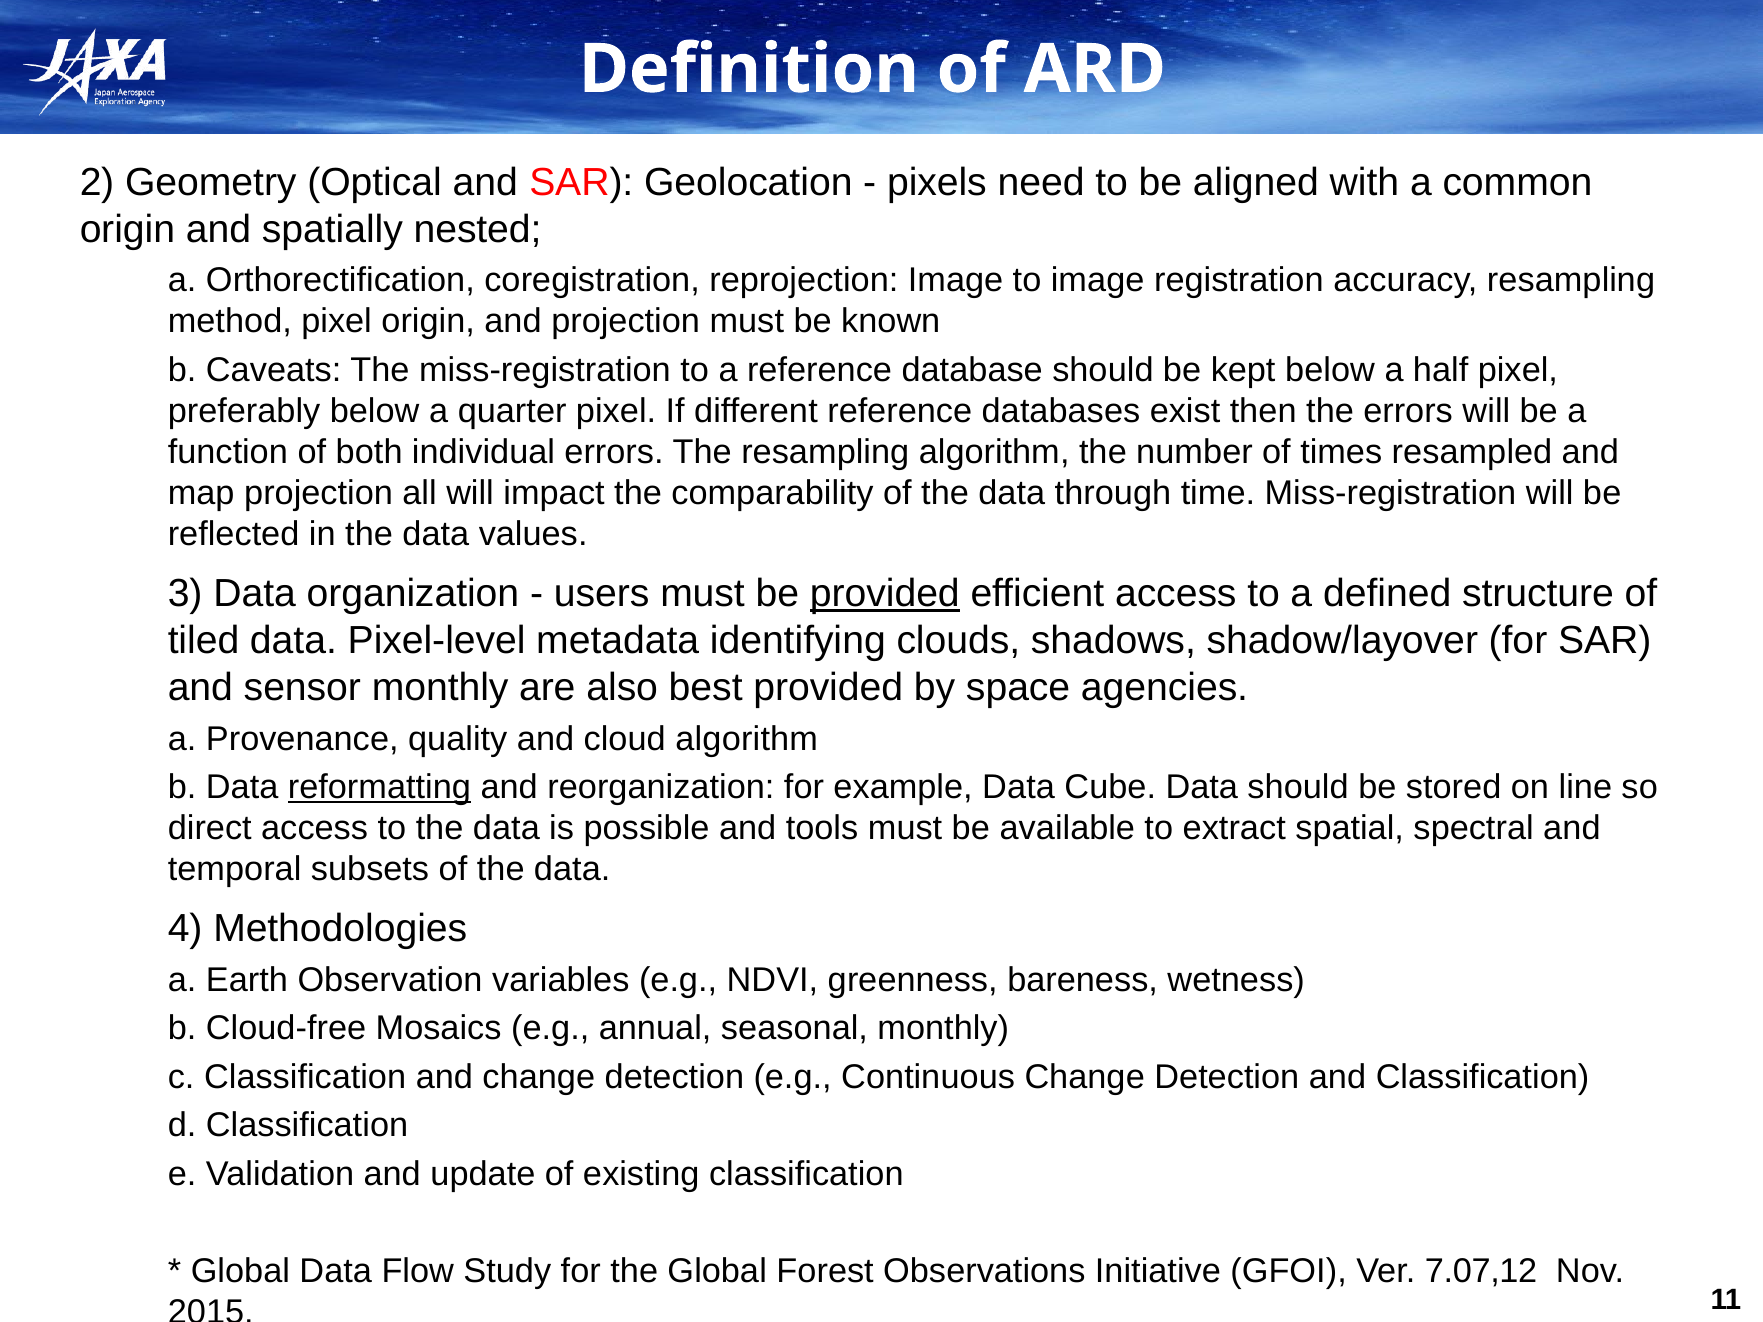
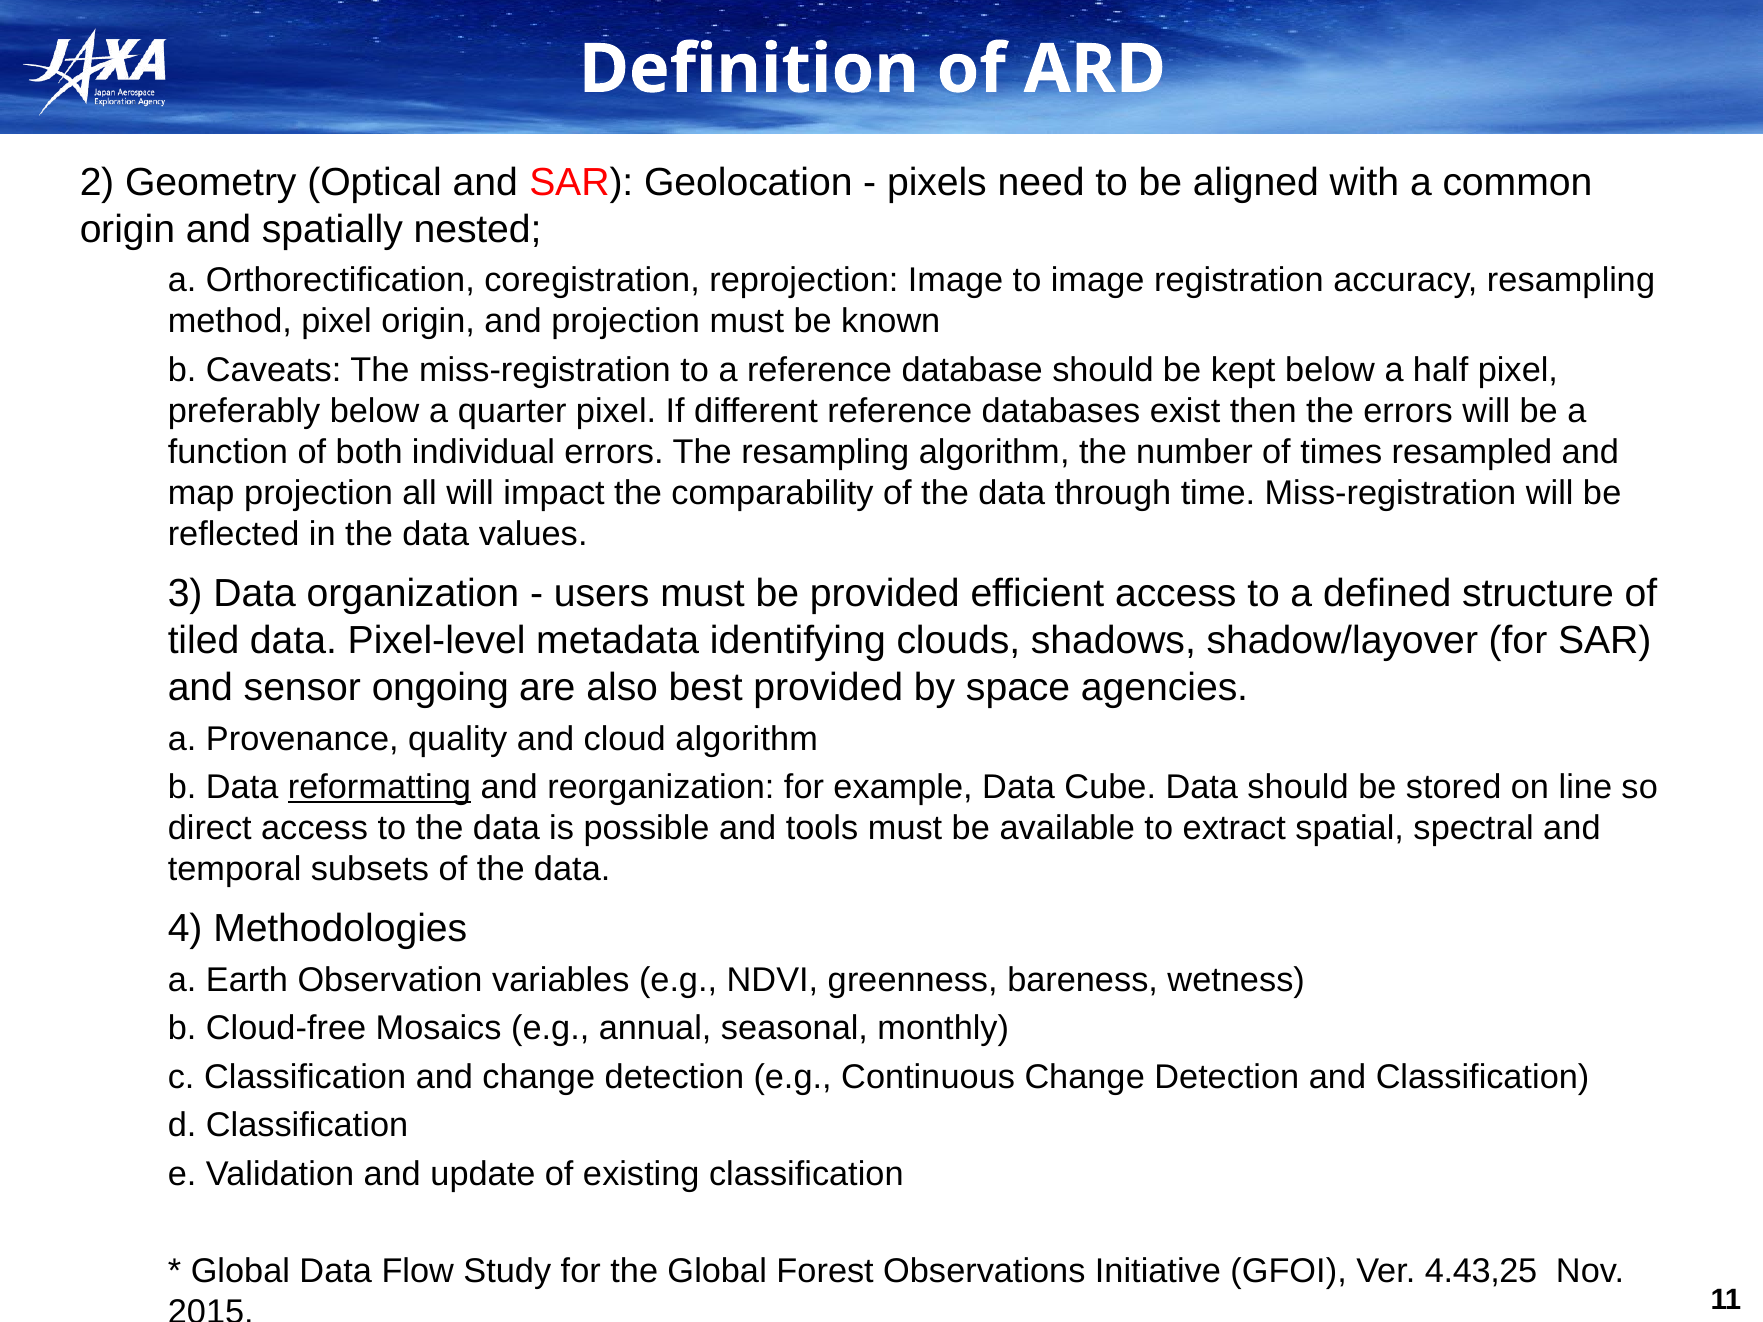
provided underline: present -> none (885, 594)
sensor monthly: monthly -> ongoing (440, 688)
7.07,12: 7.07,12 -> 4.43,25 (1481, 1271)
